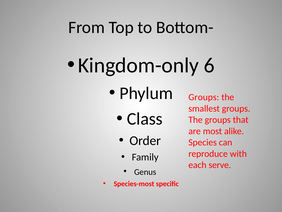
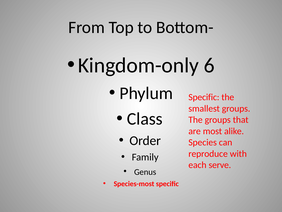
Groups: Groups -> Specific (204, 97)
